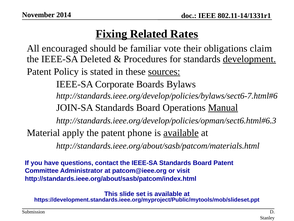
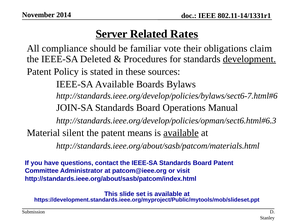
Fixing: Fixing -> Server (112, 34)
encouraged: encouraged -> compliance (65, 48)
sources underline: present -> none (164, 71)
IEEE-SA Corporate: Corporate -> Available (114, 84)
Manual underline: present -> none (223, 108)
apply: apply -> silent (73, 133)
phone: phone -> means (140, 133)
